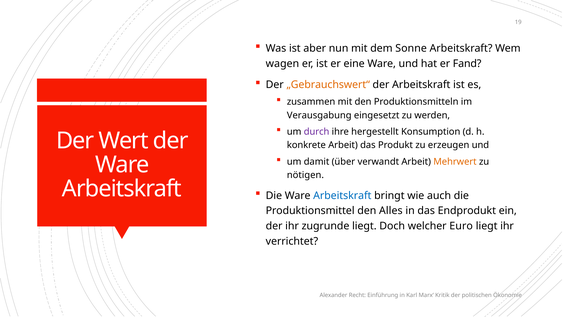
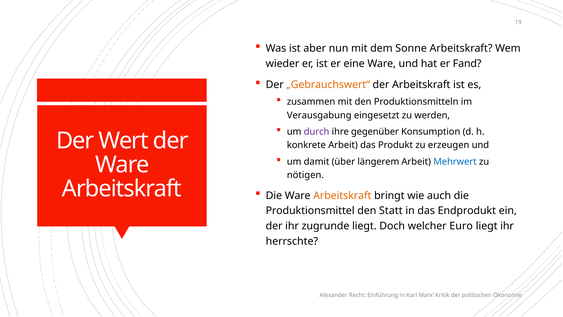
wagen: wagen -> wieder (283, 64)
hergestellt: hergestellt -> gegenüber (375, 132)
verwandt: verwandt -> längerem (378, 161)
Mehrwert colour: orange -> blue (455, 161)
Arbeitskraft colour: blue -> orange (342, 195)
Alles: Alles -> Statt (391, 211)
verrichtet: verrichtet -> herrschte (292, 241)
